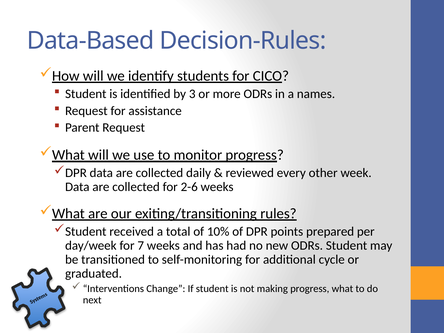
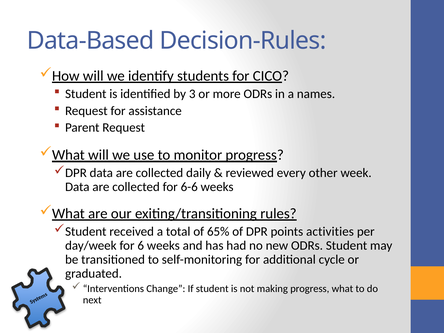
2-6: 2-6 -> 6-6 (189, 187)
10%: 10% -> 65% (218, 232)
prepared: prepared -> activities (330, 232)
7: 7 -> 6 (141, 246)
